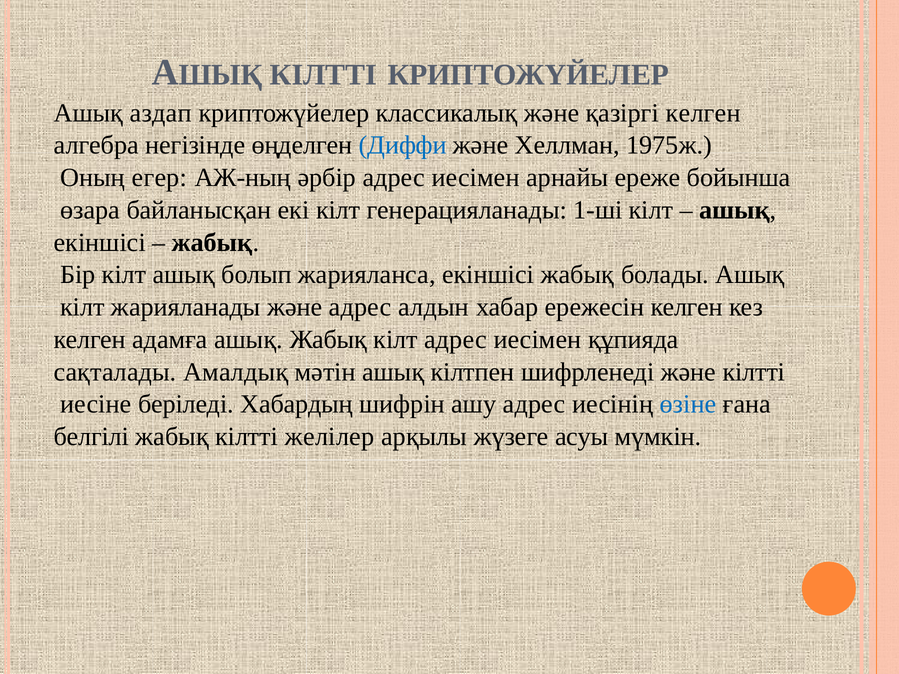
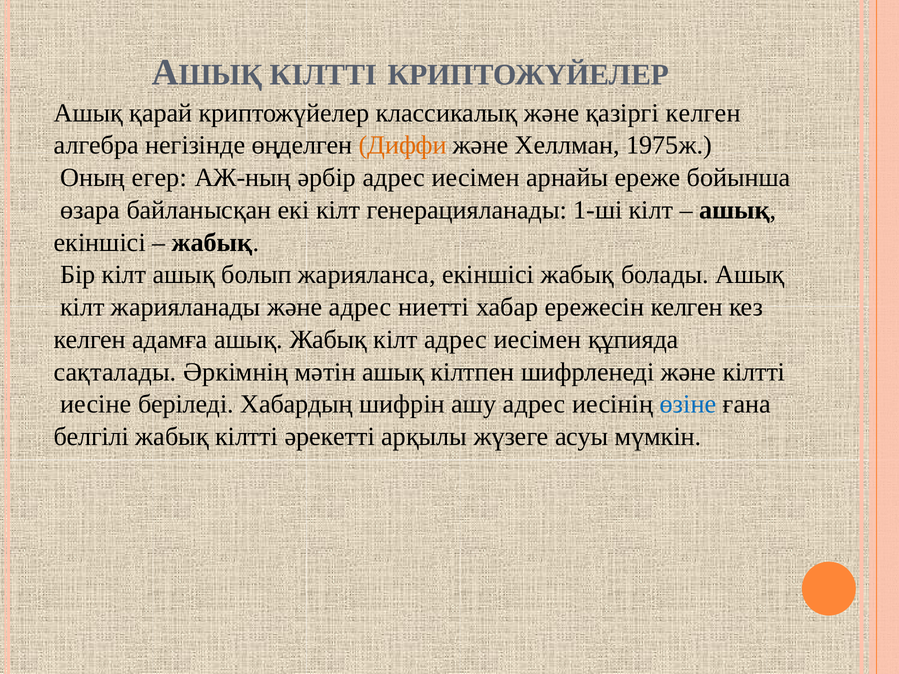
аздап: аздап -> қарай (161, 113)
Диффи colour: blue -> orange (403, 145)
алдын: алдын -> ниетті (434, 307)
Амалдық: Амалдық -> Әркімнің (236, 372)
желілер: желілер -> әрекетті (330, 437)
